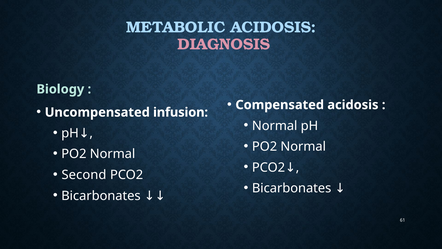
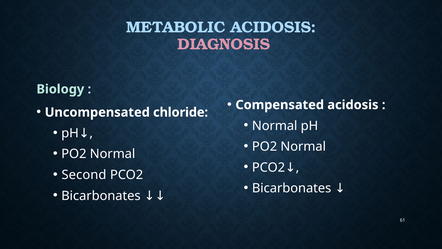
infusion: infusion -> chloride (181, 112)
